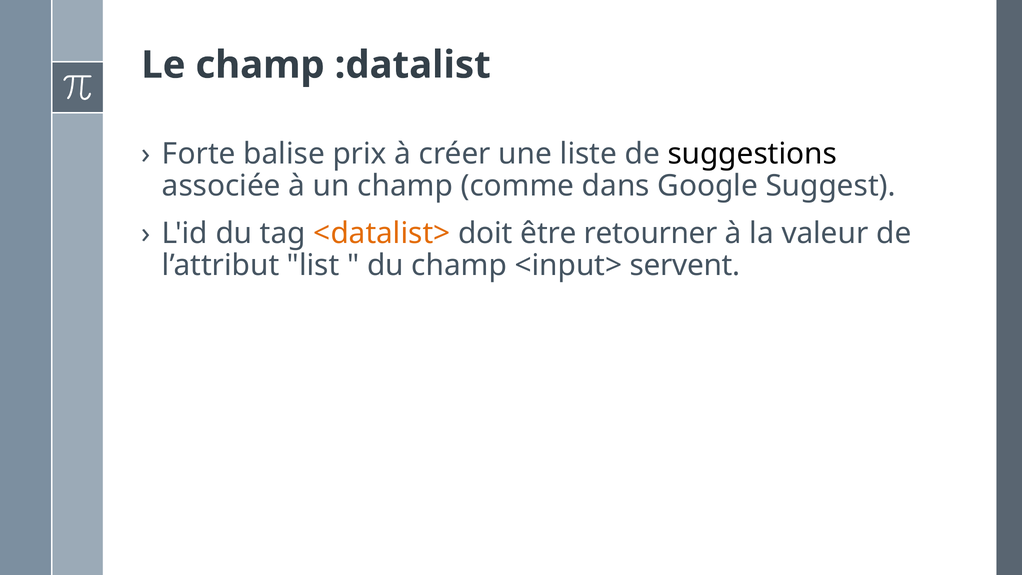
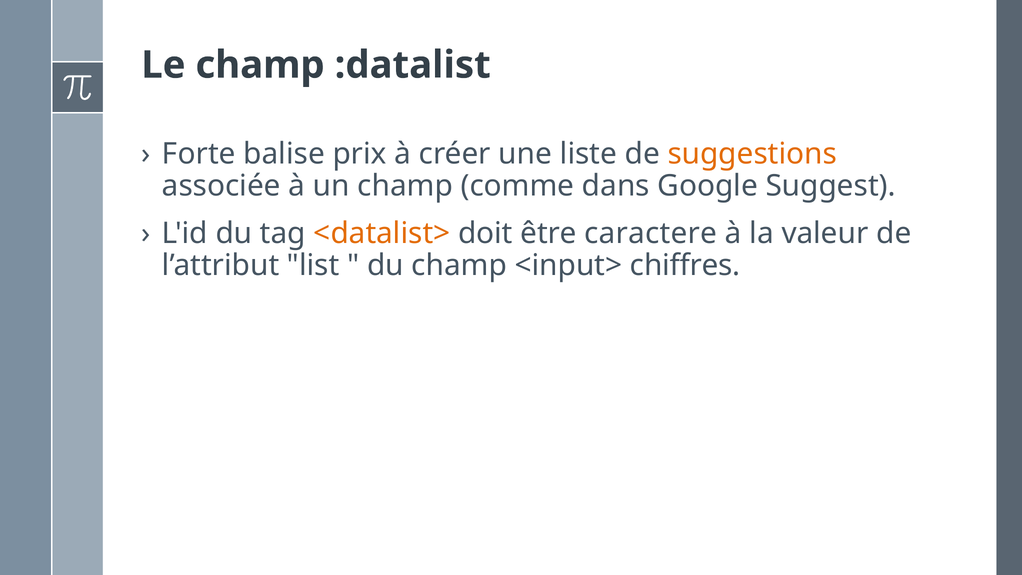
suggestions colour: black -> orange (752, 154)
retourner: retourner -> caractere (651, 233)
servent: servent -> chiffres (685, 265)
